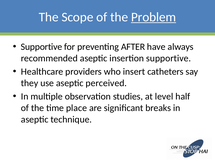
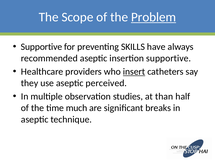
AFTER: AFTER -> SKILLS (133, 47)
insert underline: none -> present (134, 72)
level: level -> than (164, 97)
place: place -> much (77, 108)
